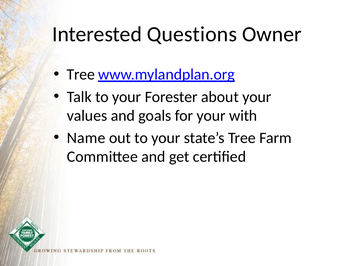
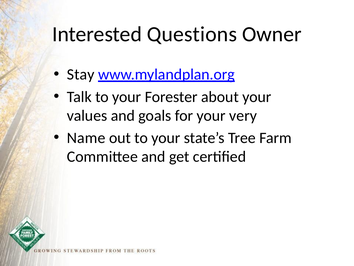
Tree: Tree -> Stay (81, 74)
with: with -> very (243, 116)
